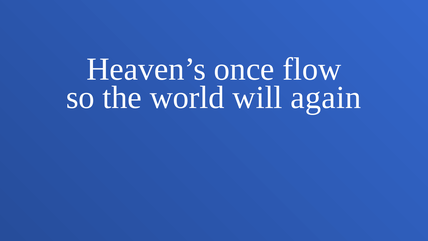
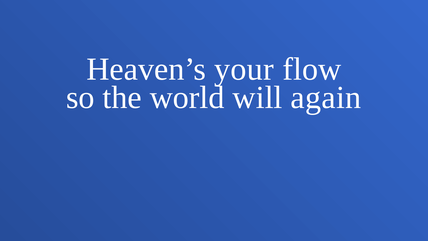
once: once -> your (244, 69)
